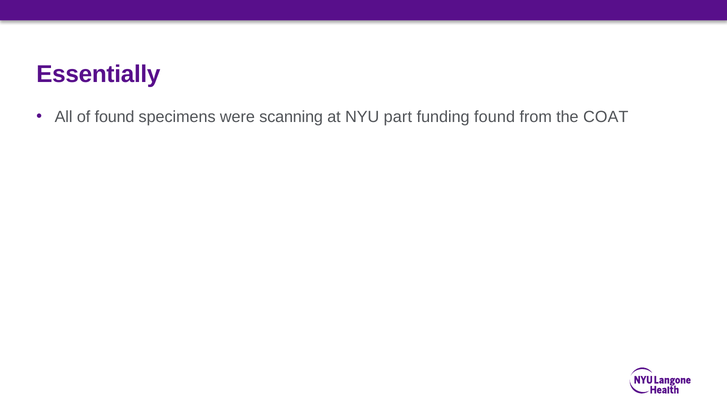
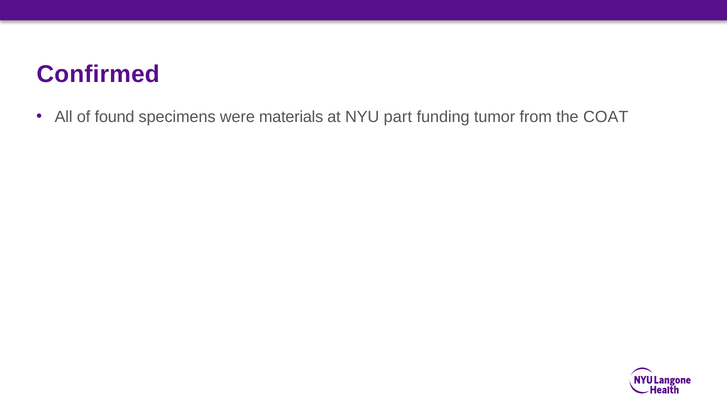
Essentially: Essentially -> Confirmed (98, 74)
scanning: scanning -> materials (291, 117)
funding found: found -> tumor (495, 117)
